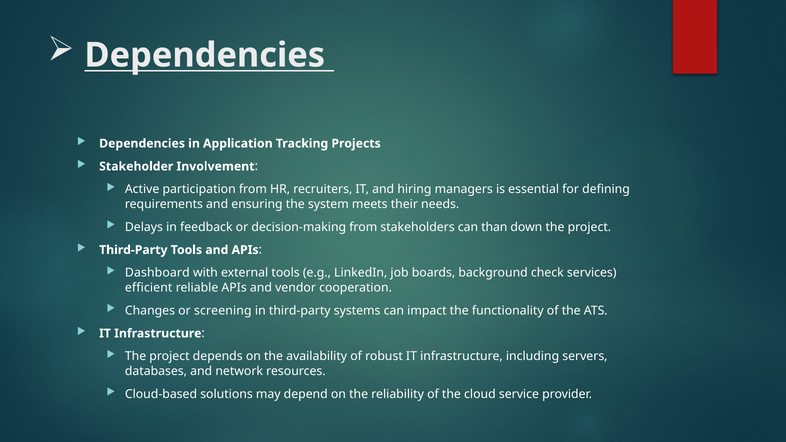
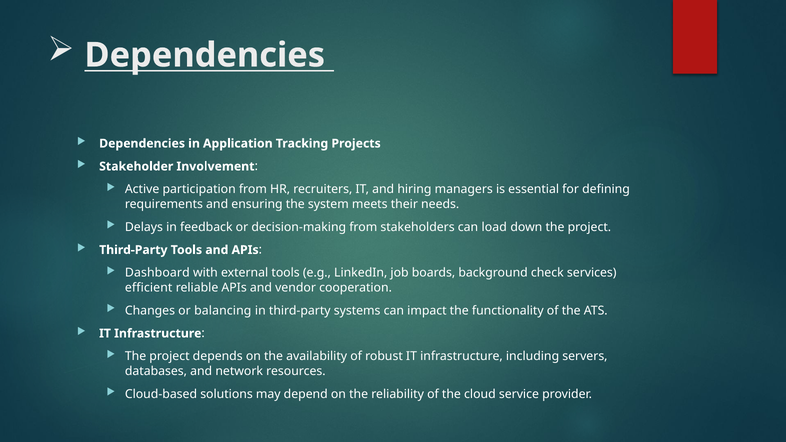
than: than -> load (494, 227)
screening: screening -> balancing (223, 311)
